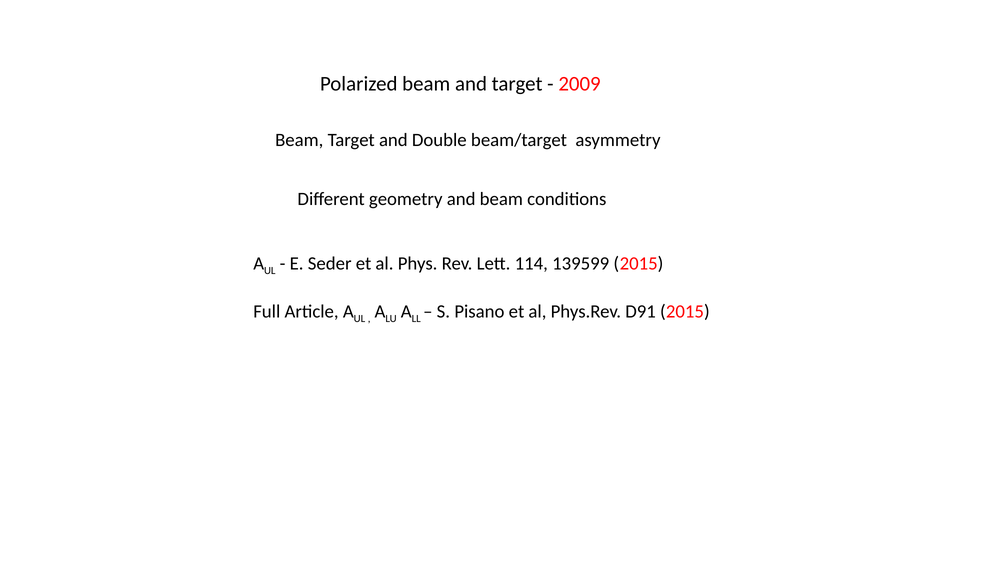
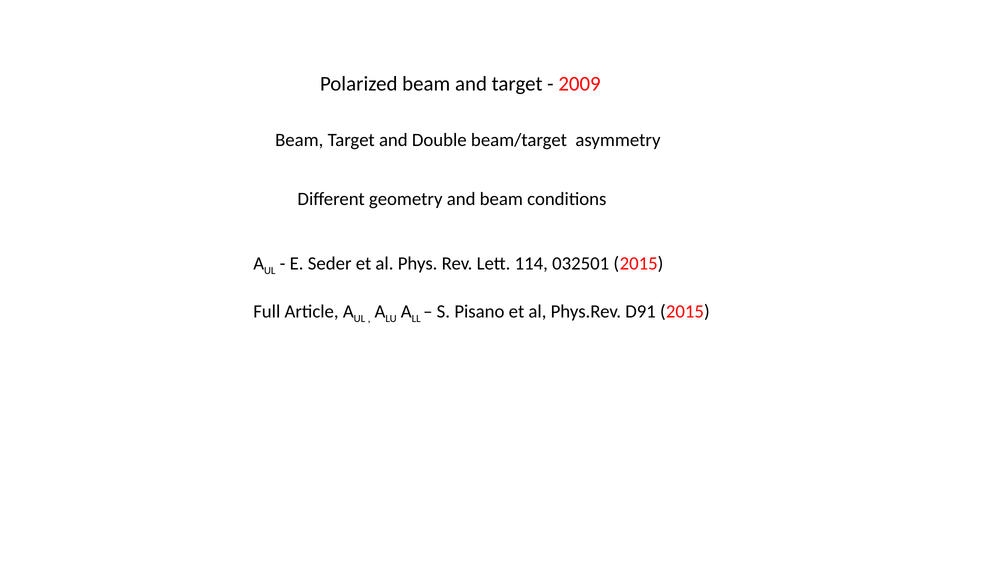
139599: 139599 -> 032501 (581, 263)
